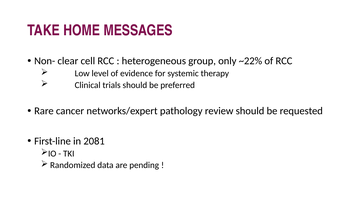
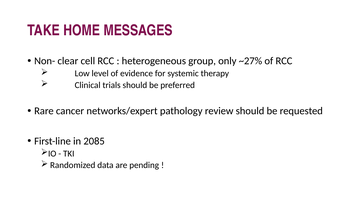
~22%: ~22% -> ~27% (250, 61)
2081: 2081 -> 2085 (94, 141)
